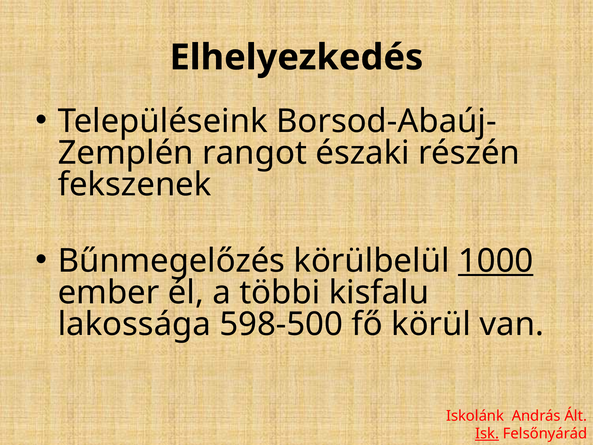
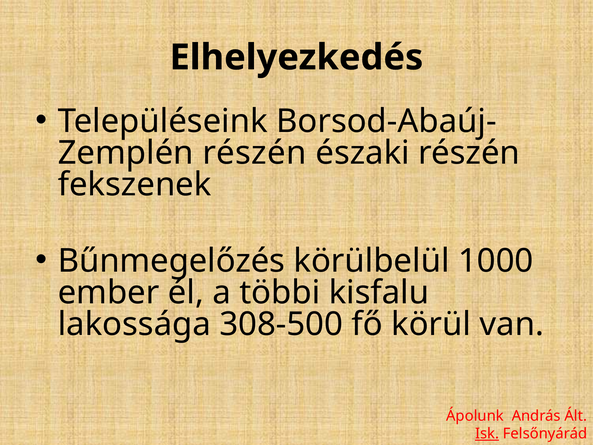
rangot: rangot -> részén (254, 153)
1000 underline: present -> none (496, 261)
598-500: 598-500 -> 308-500 (281, 324)
Iskolánk: Iskolánk -> Ápolunk (475, 416)
